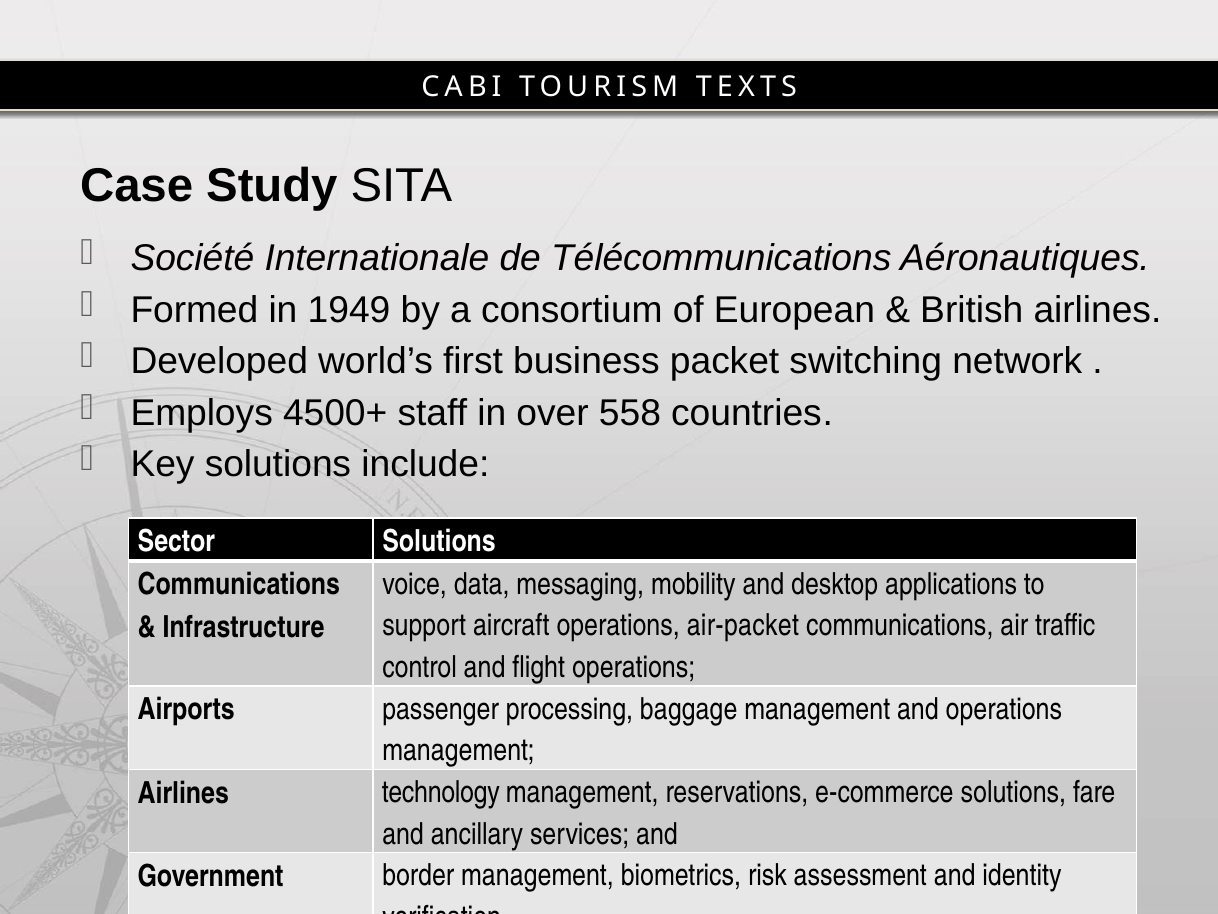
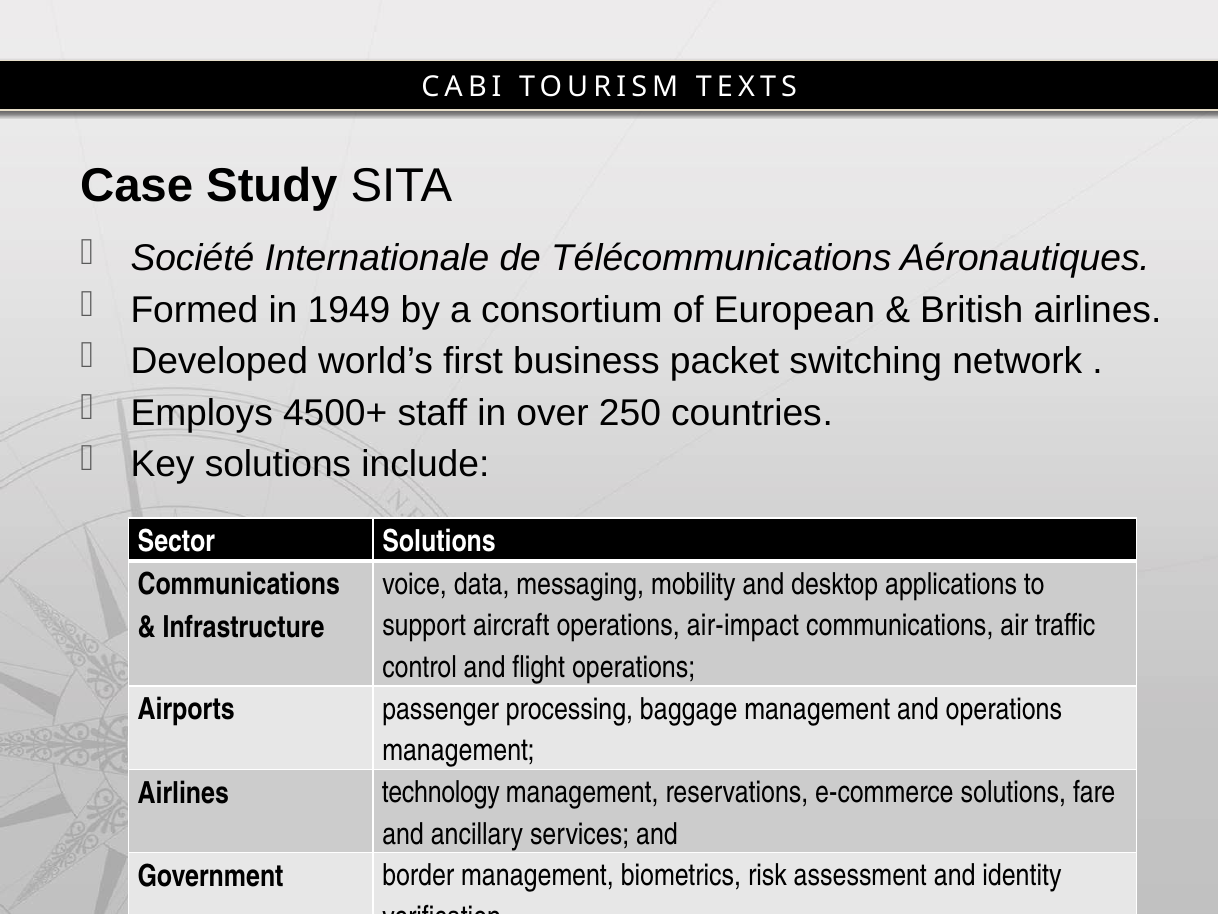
558: 558 -> 250 (630, 413)
air-packet: air-packet -> air-impact (743, 625)
